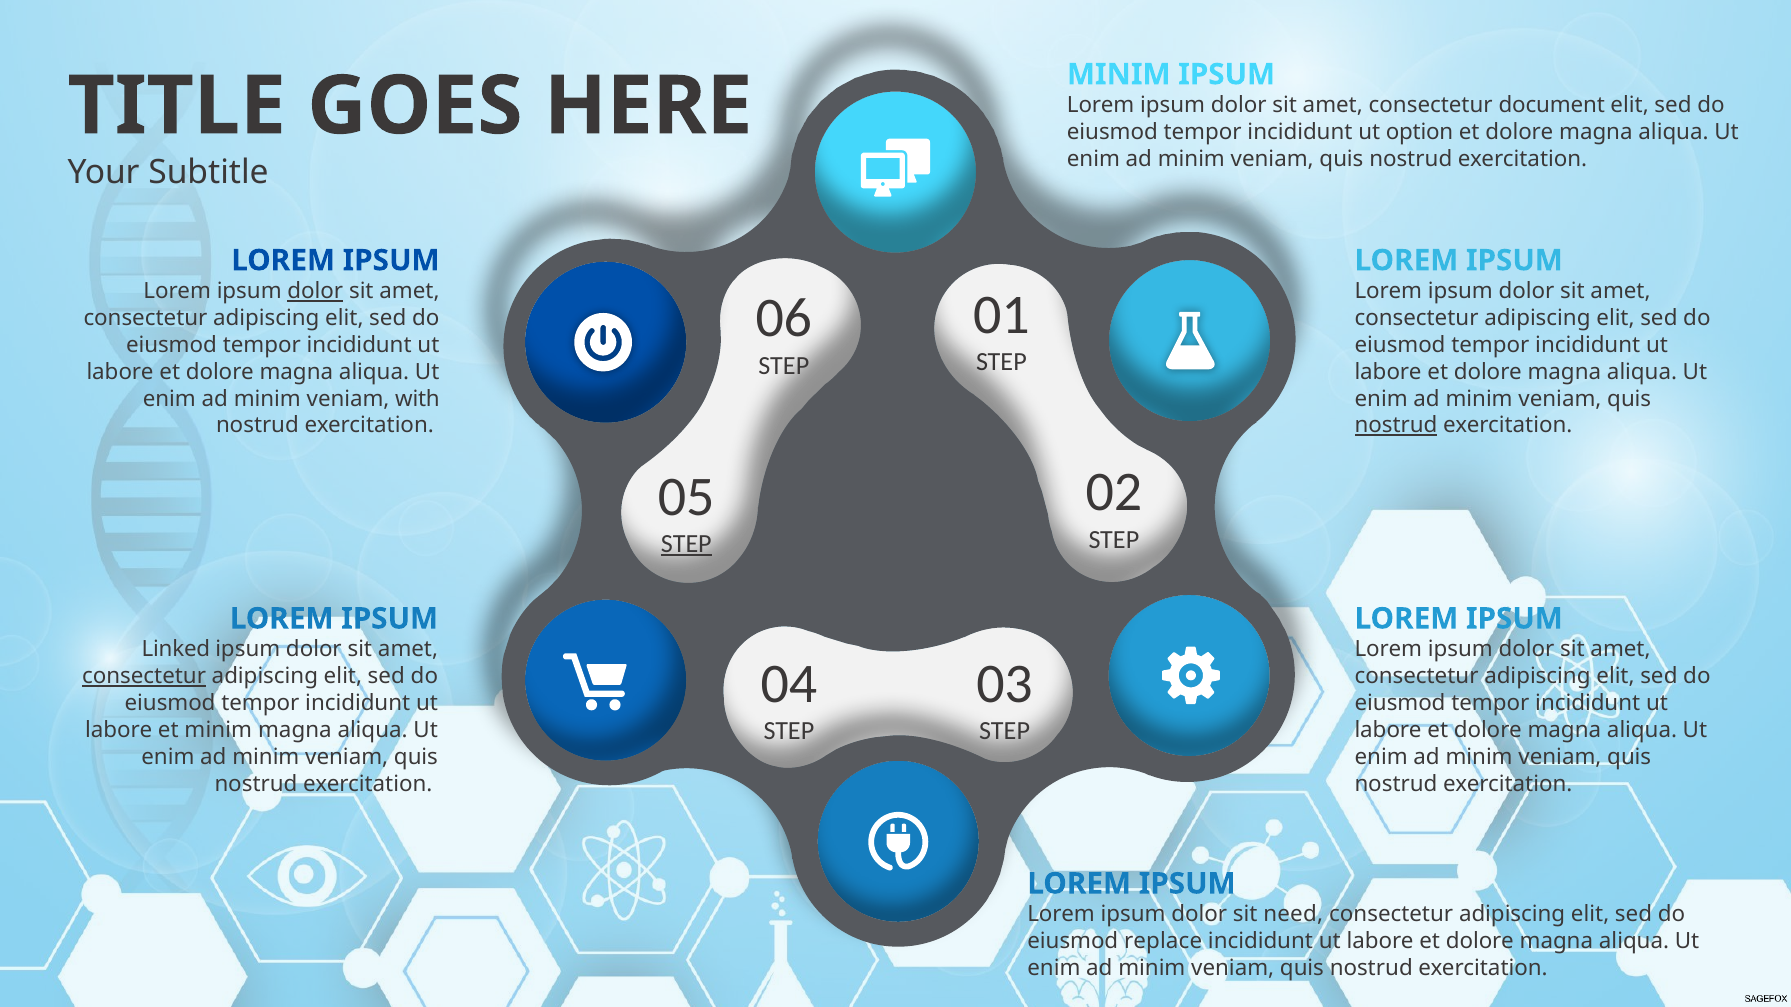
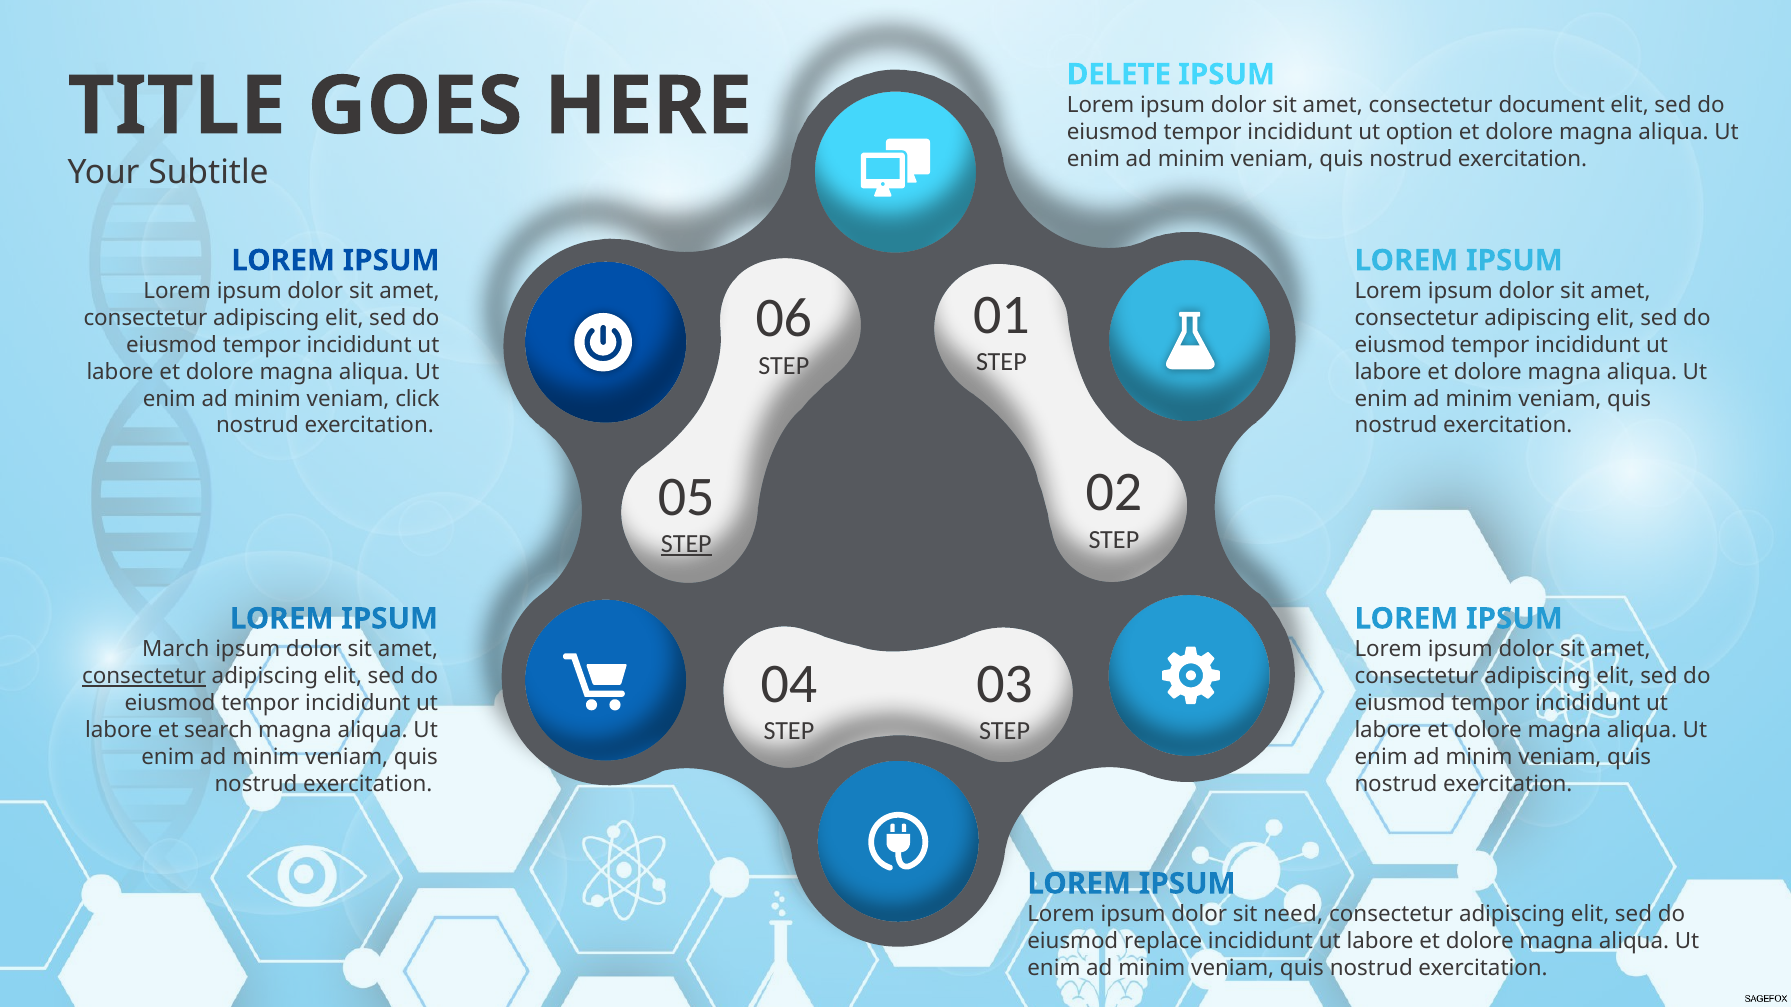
MINIM: MINIM -> DELETE (1119, 74)
dolor underline: present -> none (315, 291)
with: with -> click (417, 399)
nostrud underline: present -> none (1396, 426)
Linked: Linked -> March (176, 650)
et minim: minim -> search (218, 730)
